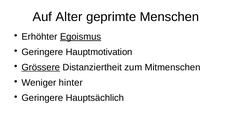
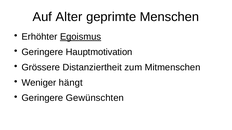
Grössere underline: present -> none (41, 68)
hinter: hinter -> hängt (71, 83)
Hauptsächlich: Hauptsächlich -> Gewünschten (95, 98)
